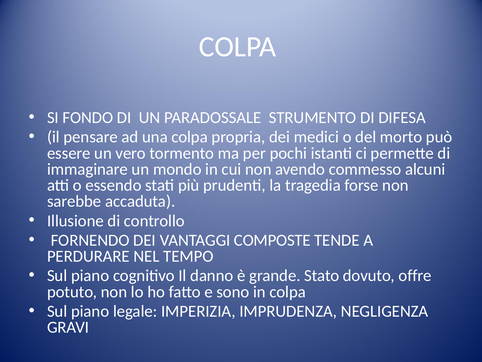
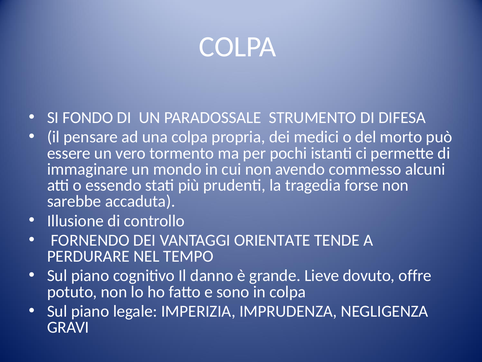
COMPOSTE: COMPOSTE -> ORIENTATE (272, 240)
Stato: Stato -> Lieve (322, 275)
